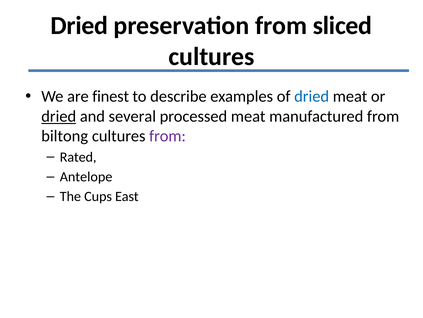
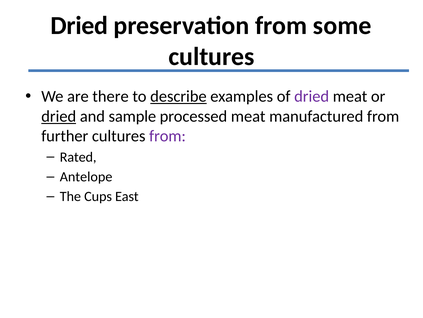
sliced: sliced -> some (342, 25)
finest: finest -> there (111, 96)
describe underline: none -> present (178, 96)
dried colour: blue -> purple (312, 96)
several: several -> sample (132, 116)
biltong: biltong -> further (65, 136)
